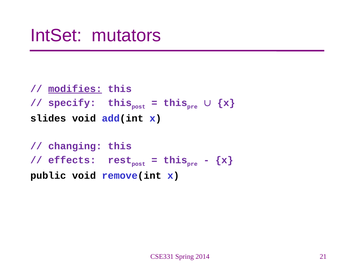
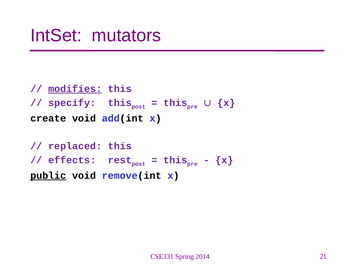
slides: slides -> create (48, 118)
changing: changing -> replaced (75, 146)
public underline: none -> present (48, 175)
